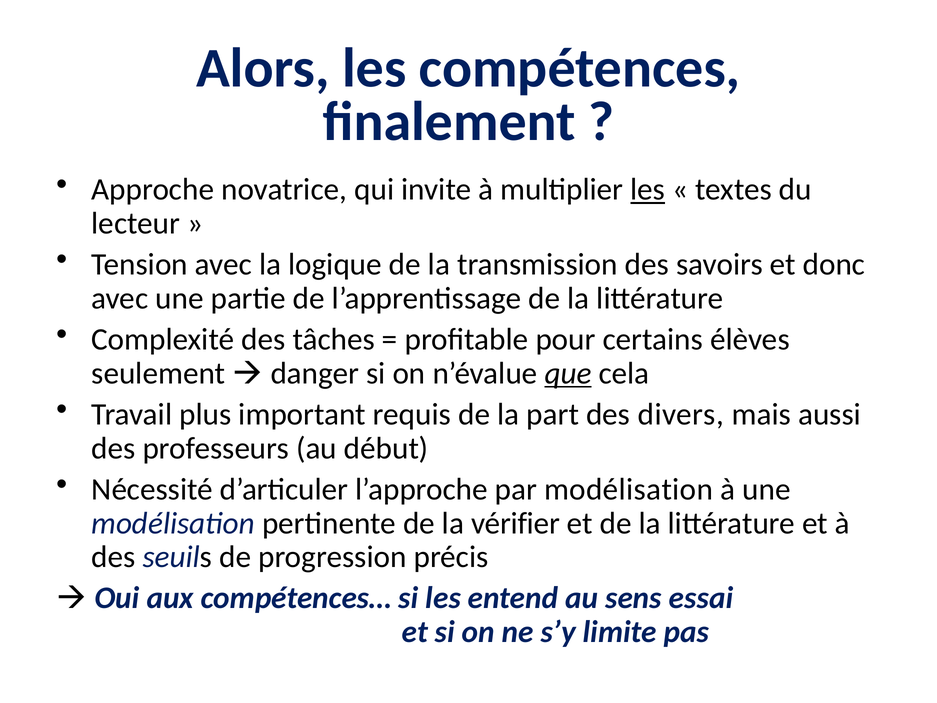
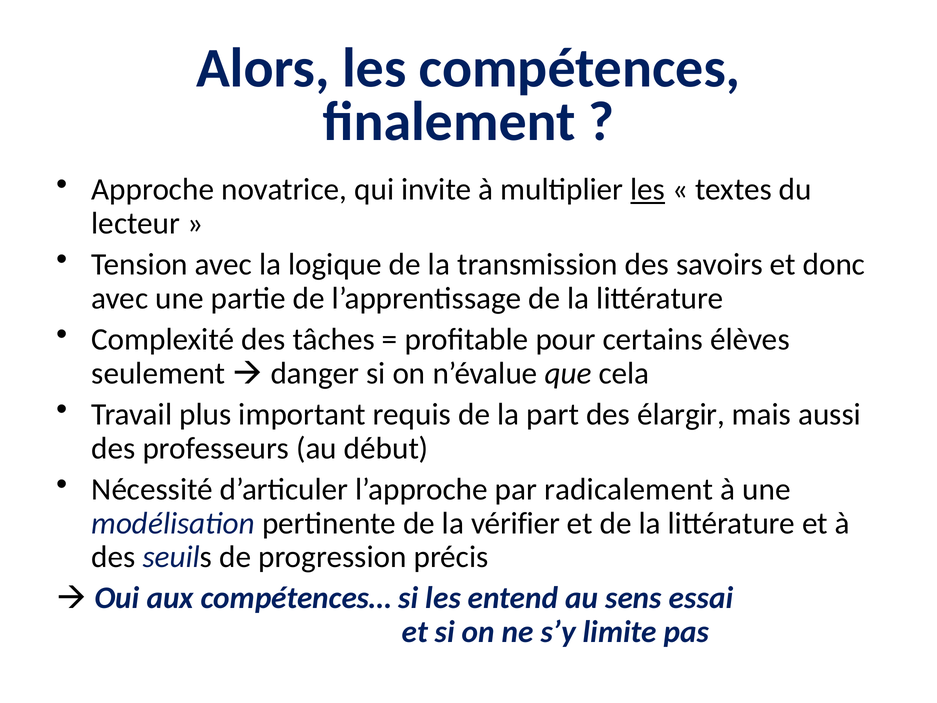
que underline: present -> none (568, 373)
divers: divers -> élargir (681, 414)
par modélisation: modélisation -> radicalement (629, 489)
